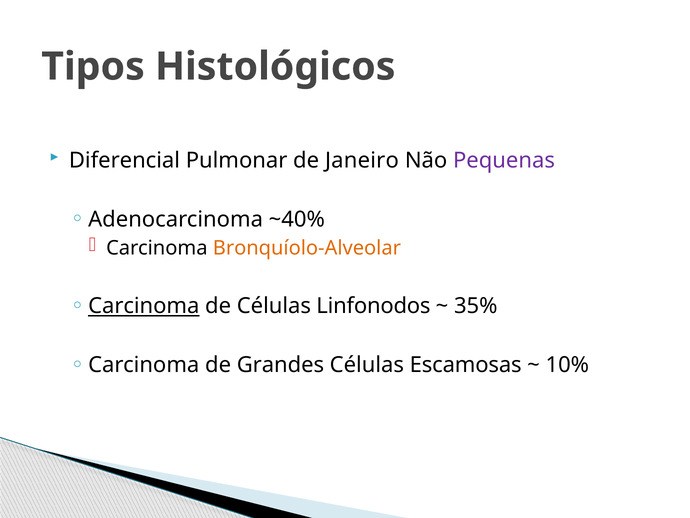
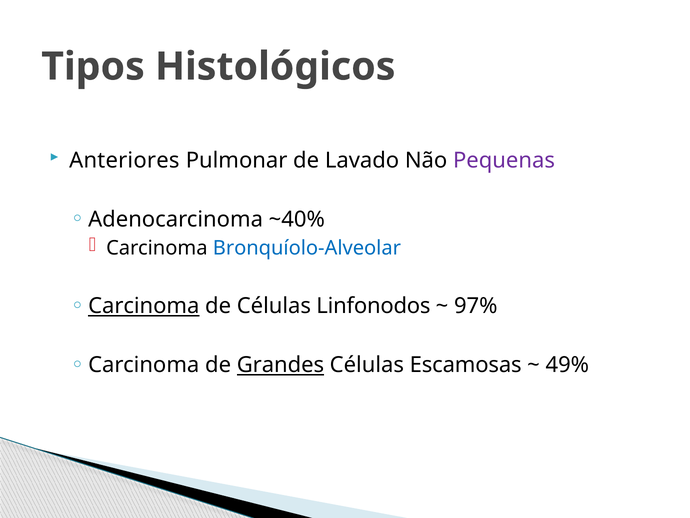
Diferencial: Diferencial -> Anteriores (124, 160)
Janeiro: Janeiro -> Lavado (362, 160)
Bronquíolo-Alveolar colour: orange -> blue (307, 248)
35%: 35% -> 97% (476, 306)
Grandes underline: none -> present (280, 365)
10%: 10% -> 49% (567, 365)
